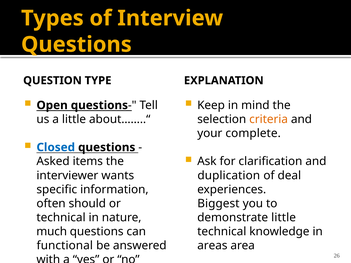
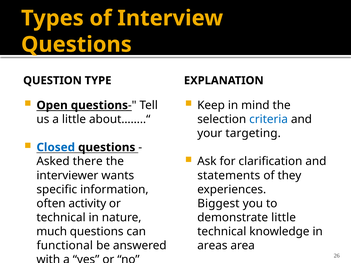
criteria colour: orange -> blue (269, 119)
complete: complete -> targeting (253, 133)
items: items -> there (88, 162)
duplication: duplication -> statements (229, 176)
deal: deal -> they (289, 176)
should: should -> activity (87, 204)
